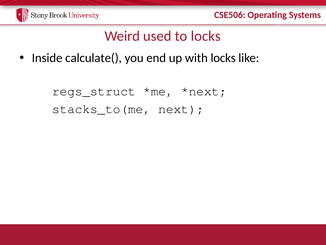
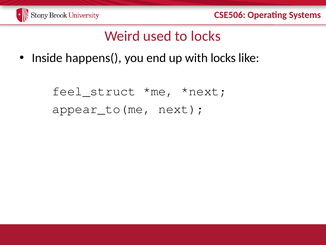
calculate(: calculate( -> happens( (93, 58)
regs_struct: regs_struct -> feel_struct (94, 91)
stacks_to(me: stacks_to(me -> appear_to(me (102, 109)
